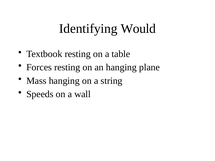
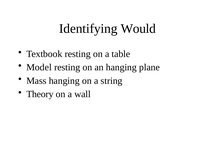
Forces: Forces -> Model (39, 67)
Speeds: Speeds -> Theory (40, 94)
